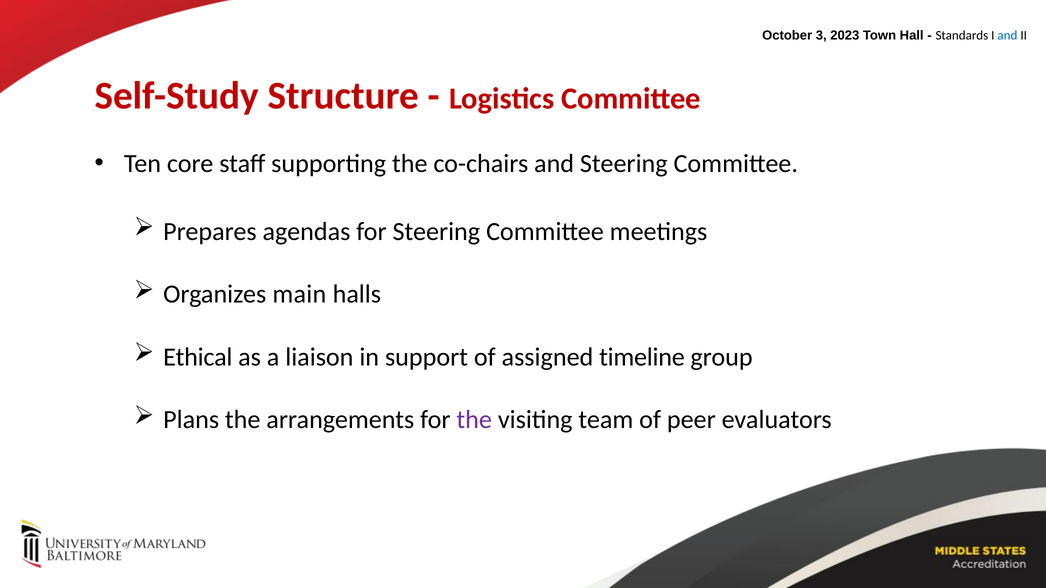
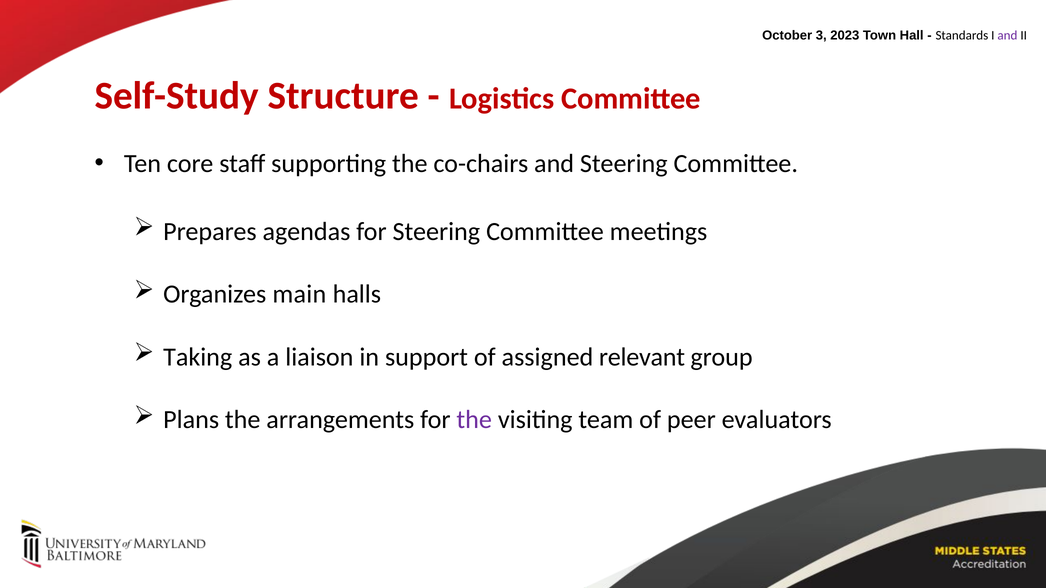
and colour: blue -> purple (1007, 36)
Ethical: Ethical -> Taking (198, 357)
timeline: timeline -> relevant (642, 357)
